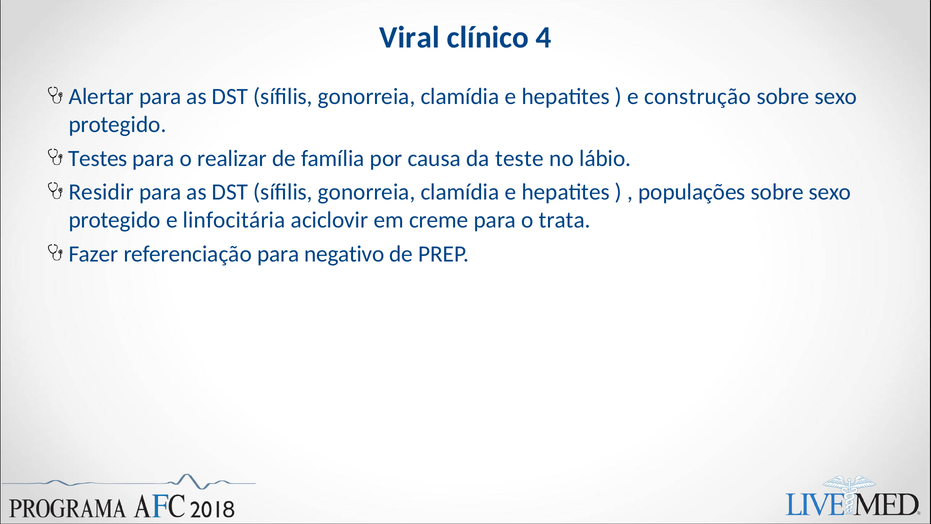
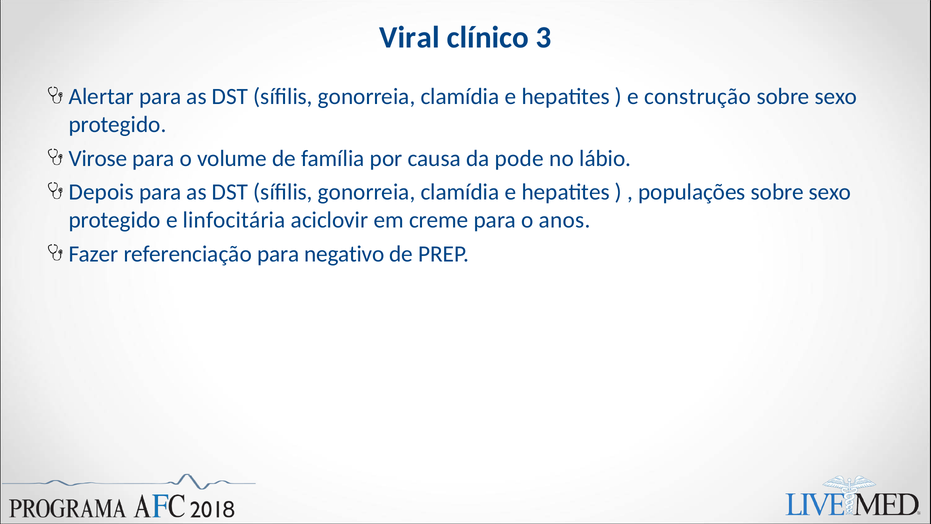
4: 4 -> 3 (544, 37)
Testes: Testes -> Virose (98, 158)
realizar: realizar -> volume (232, 158)
teste: teste -> pode (519, 158)
Residir: Residir -> Depois (101, 192)
trata: trata -> anos (565, 220)
